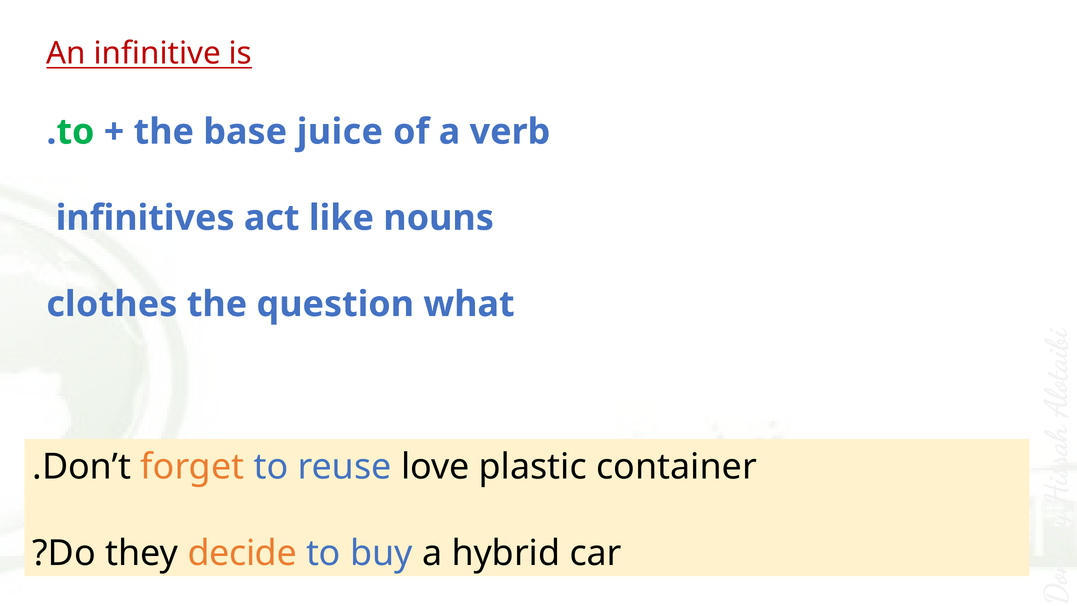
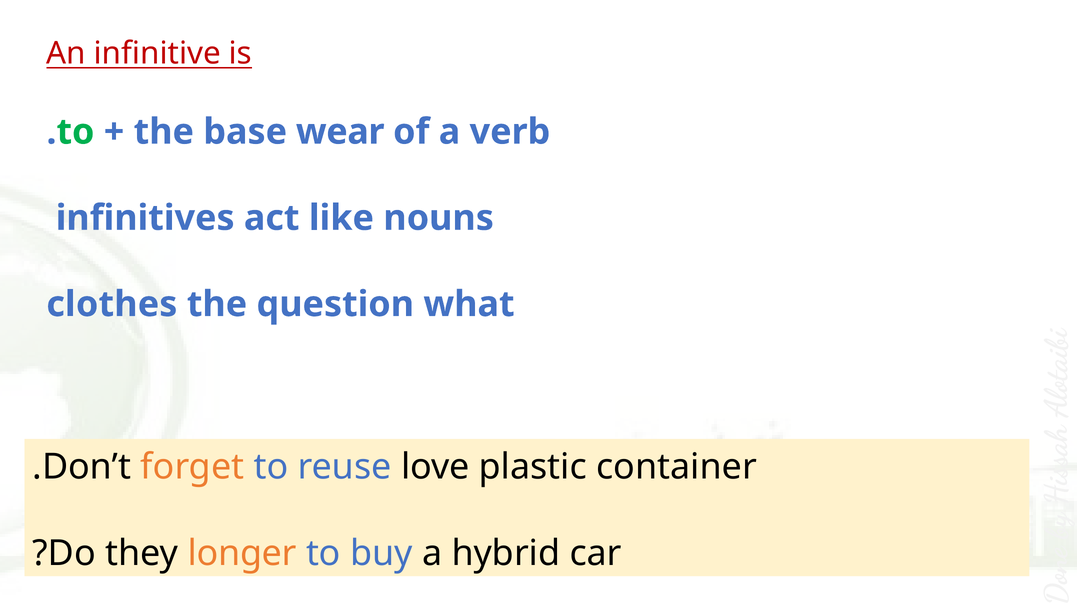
juice: juice -> wear (340, 132)
decide: decide -> longer (242, 553)
